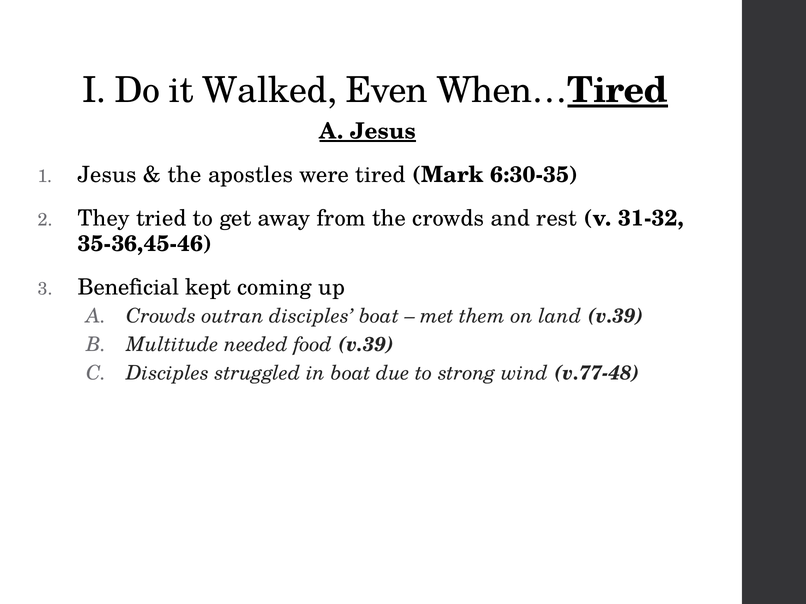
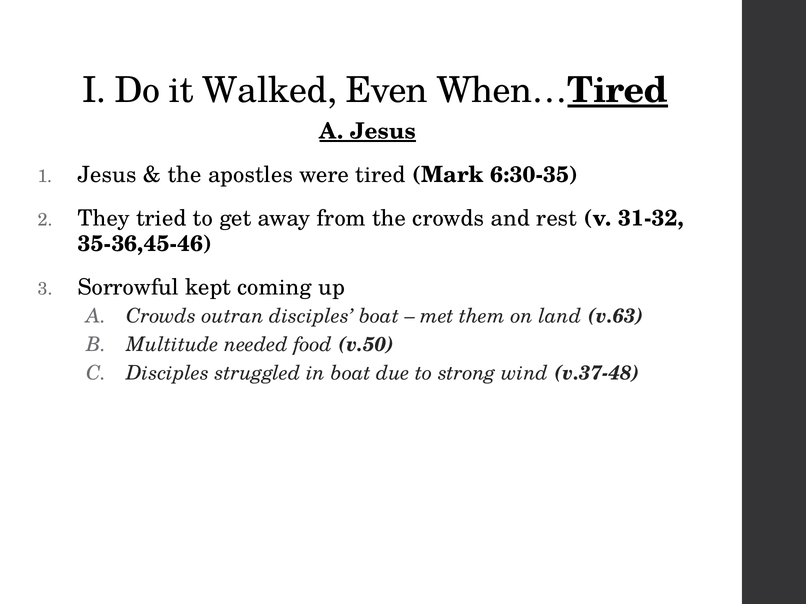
Beneficial: Beneficial -> Sorrowful (128, 287)
land v.39: v.39 -> v.63 (616, 316)
food v.39: v.39 -> v.50 (366, 345)
v.77-48: v.77-48 -> v.37-48 (597, 373)
